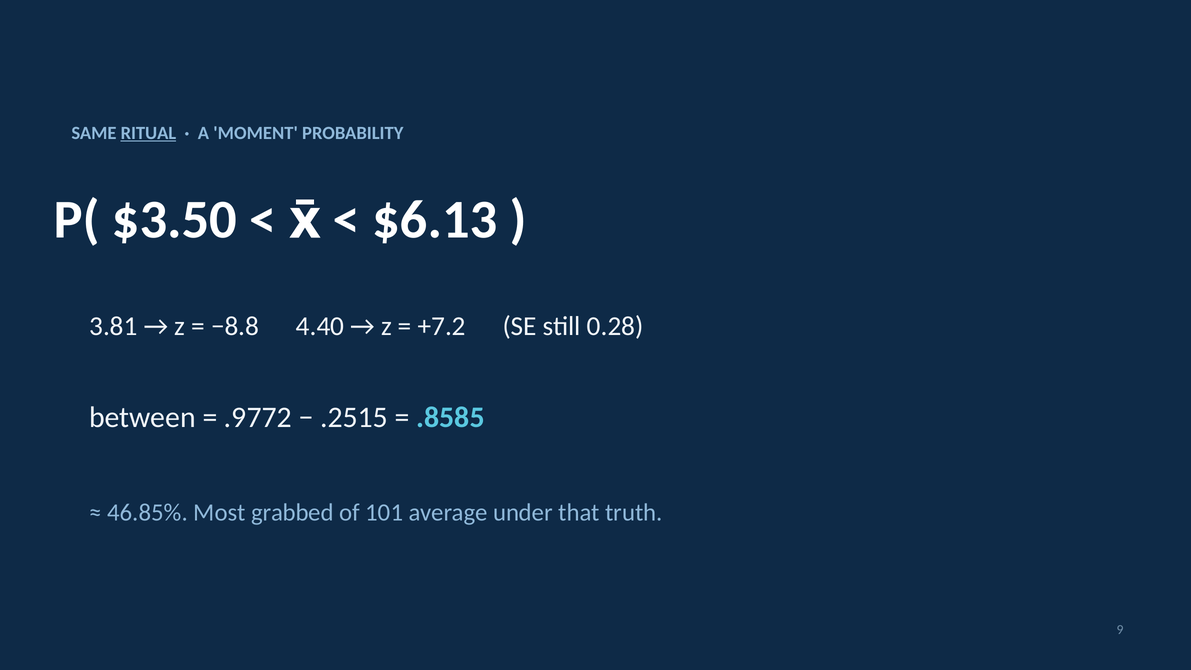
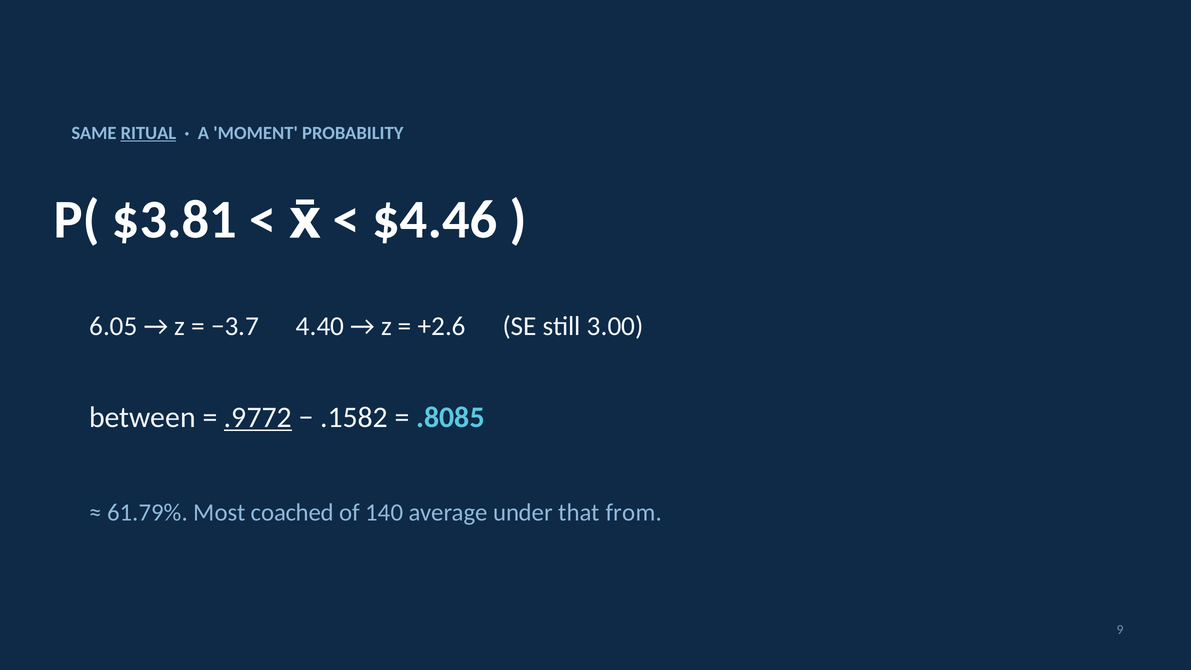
$3.50: $3.50 -> $3.81 (174, 220)
$6.13: $6.13 -> $4.46 (435, 220)
3.81: 3.81 -> 6.05 (113, 326)
−8.8: −8.8 -> −3.7 (235, 326)
+7.2: +7.2 -> +2.6 (442, 326)
0.28: 0.28 -> 3.00 (615, 326)
.9772 underline: none -> present (258, 417)
.2515: .2515 -> .1582 (354, 417)
.8585: .8585 -> .8085 (450, 417)
46.85%: 46.85% -> 61.79% (147, 512)
grabbed: grabbed -> coached (292, 512)
101: 101 -> 140 (384, 512)
truth: truth -> from (634, 512)
